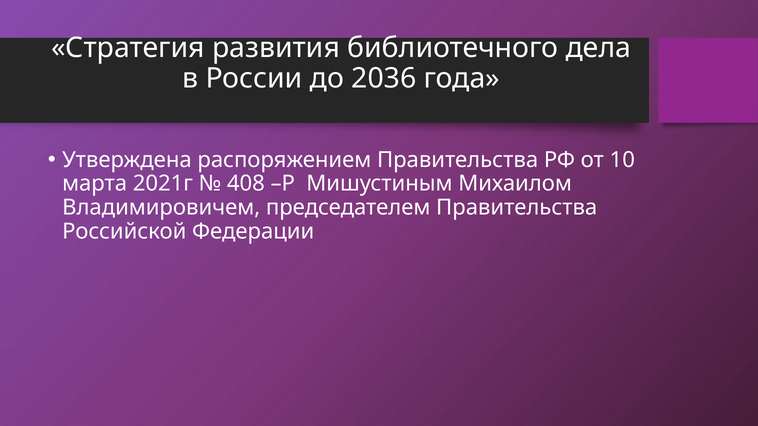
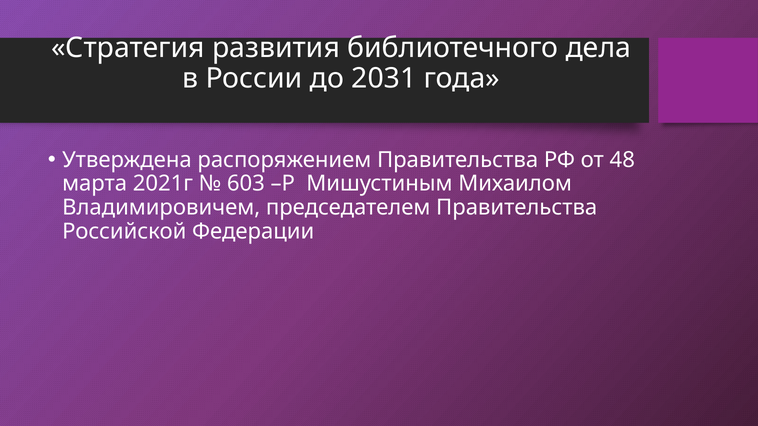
2036: 2036 -> 2031 (384, 79)
10: 10 -> 48 (622, 160)
408: 408 -> 603 (246, 184)
